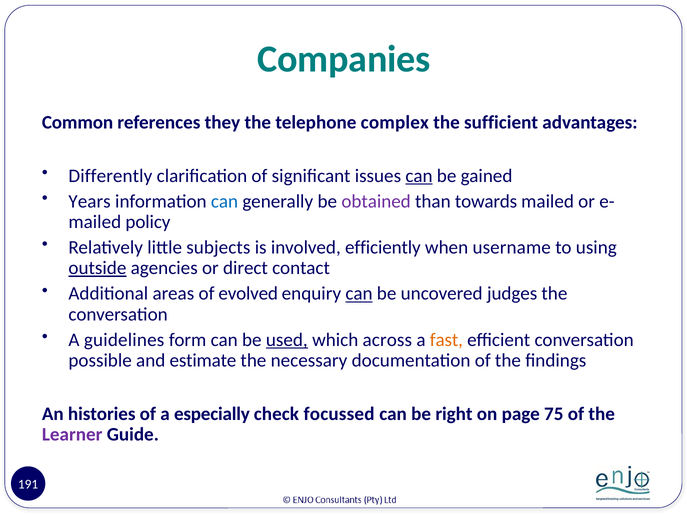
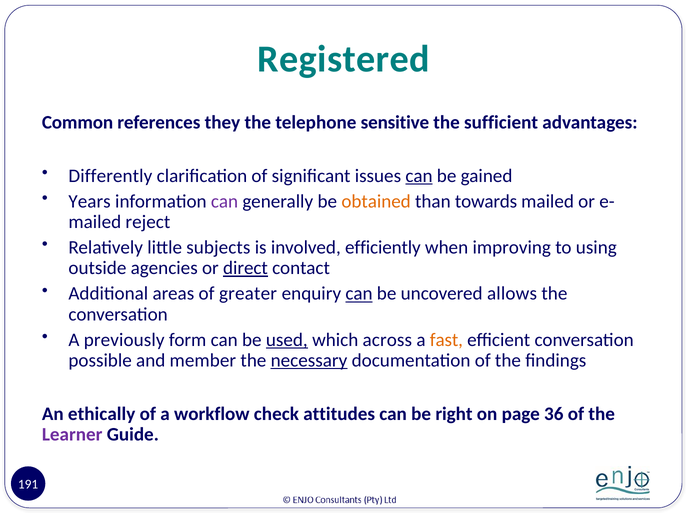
Companies: Companies -> Registered (344, 59)
complex: complex -> sensitive (395, 122)
can colour: blue -> purple (225, 201)
obtained colour: purple -> orange (376, 201)
policy: policy -> reject (148, 222)
username: username -> improving (512, 248)
outside underline: present -> none (97, 268)
direct underline: none -> present (245, 268)
evolved: evolved -> greater (248, 294)
judges: judges -> allows (512, 294)
guidelines: guidelines -> previously (124, 340)
estimate: estimate -> member (203, 361)
necessary underline: none -> present (309, 361)
histories: histories -> ethically (102, 414)
especially: especially -> workflow (212, 414)
focussed: focussed -> attitudes (339, 414)
75: 75 -> 36 (554, 414)
